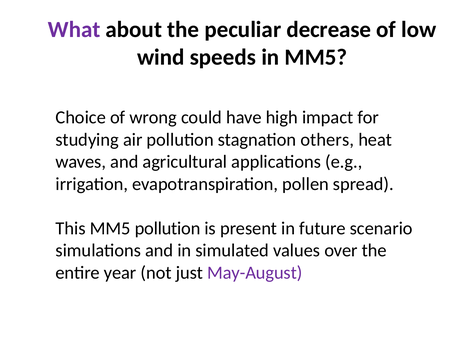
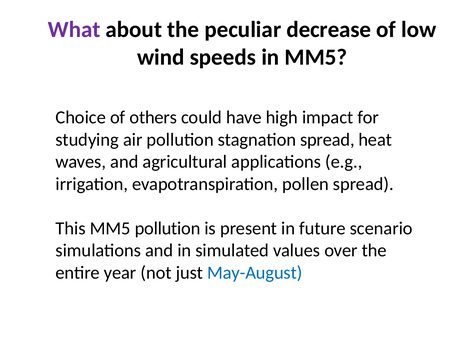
wrong: wrong -> others (153, 117)
stagnation others: others -> spread (327, 139)
May-August colour: purple -> blue (255, 272)
